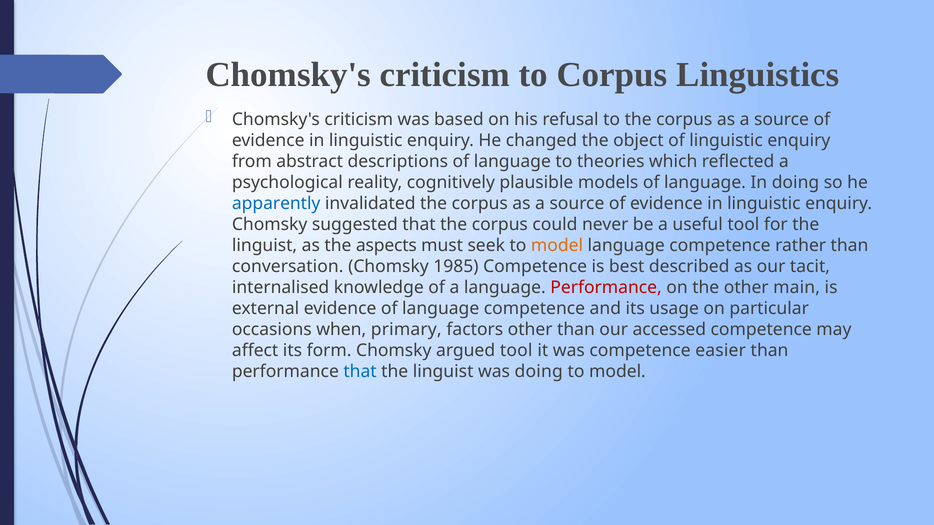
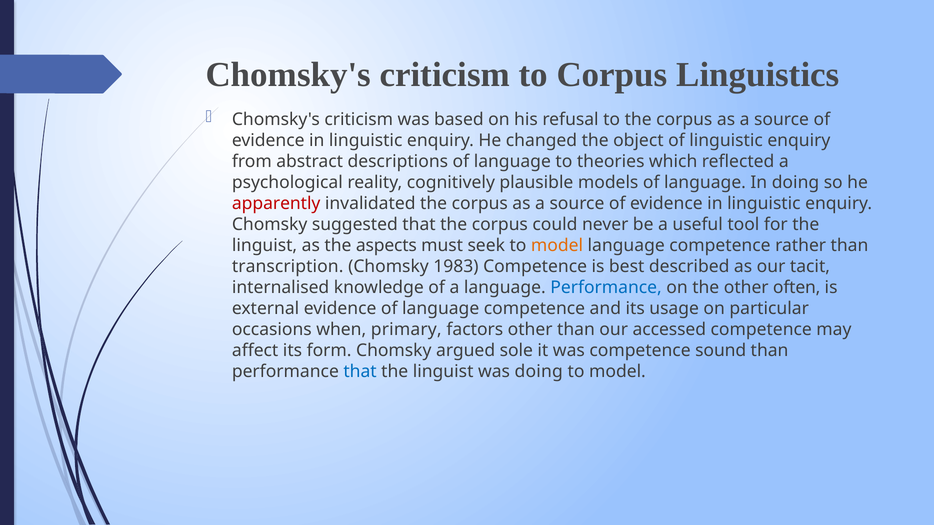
apparently colour: blue -> red (276, 203)
conversation: conversation -> transcription (288, 267)
1985: 1985 -> 1983 (456, 267)
Performance colour: red -> blue (606, 288)
main: main -> often (797, 288)
argued tool: tool -> sole (516, 351)
easier: easier -> sound (721, 351)
